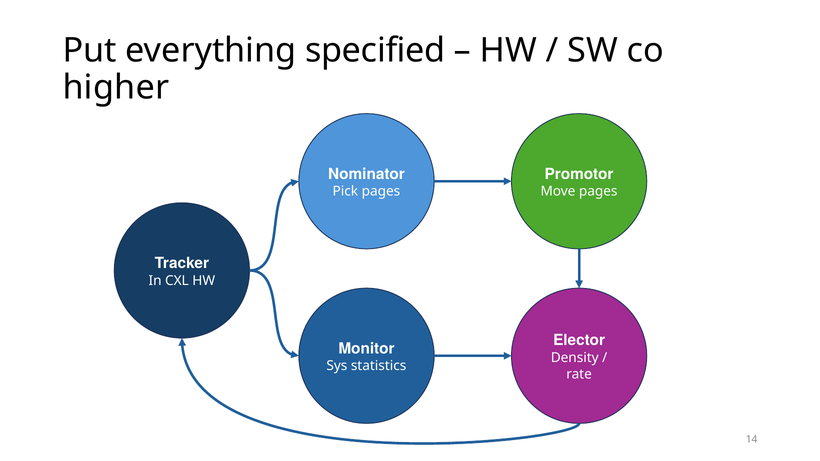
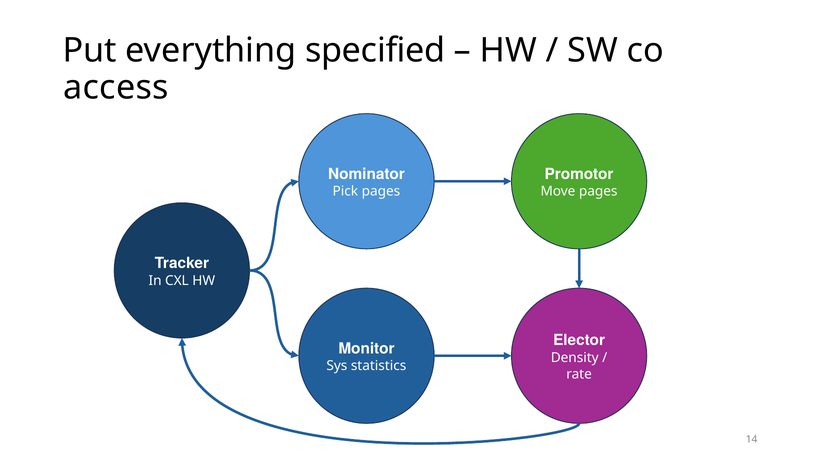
higher: higher -> access (116, 87)
